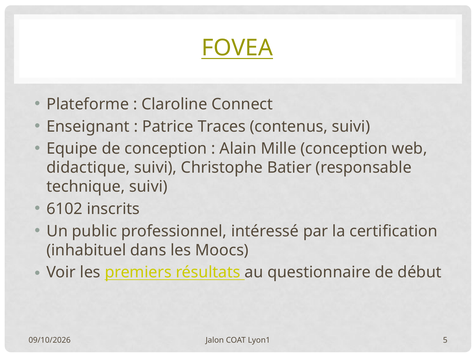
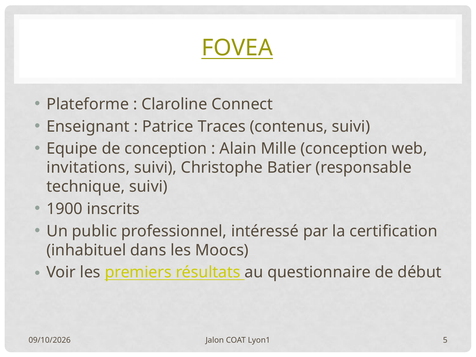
didactique: didactique -> invitations (88, 168)
6102: 6102 -> 1900 (65, 209)
